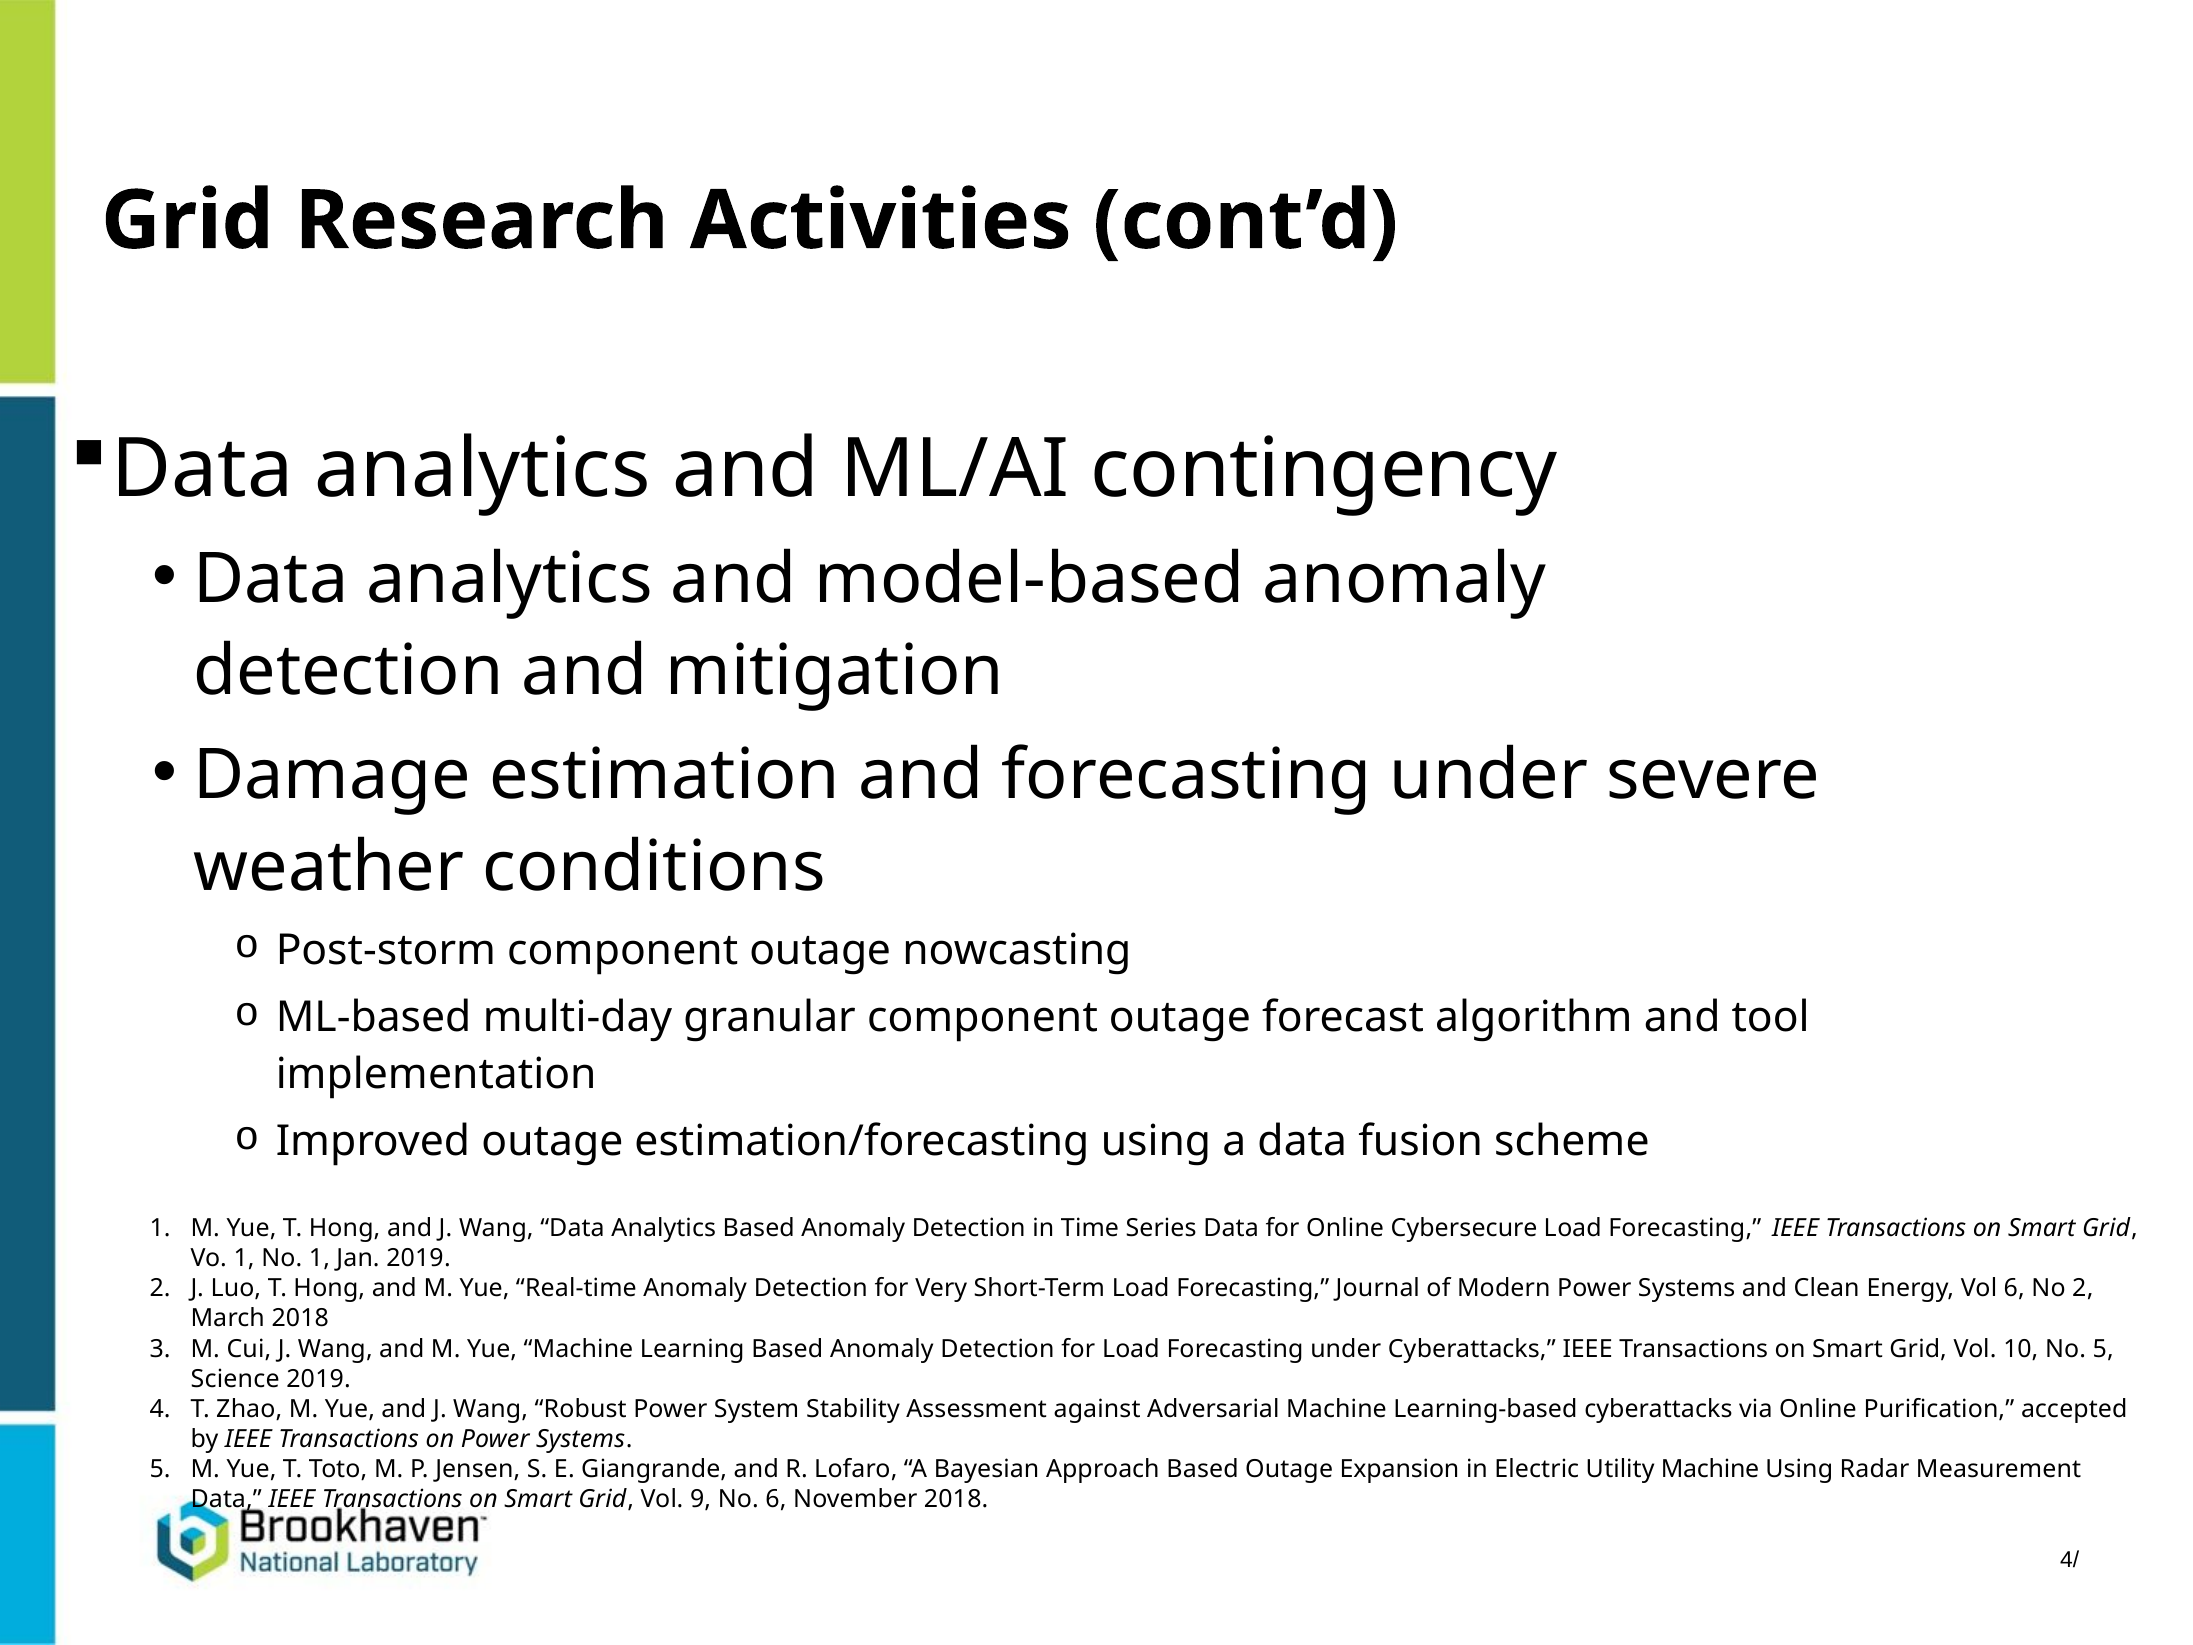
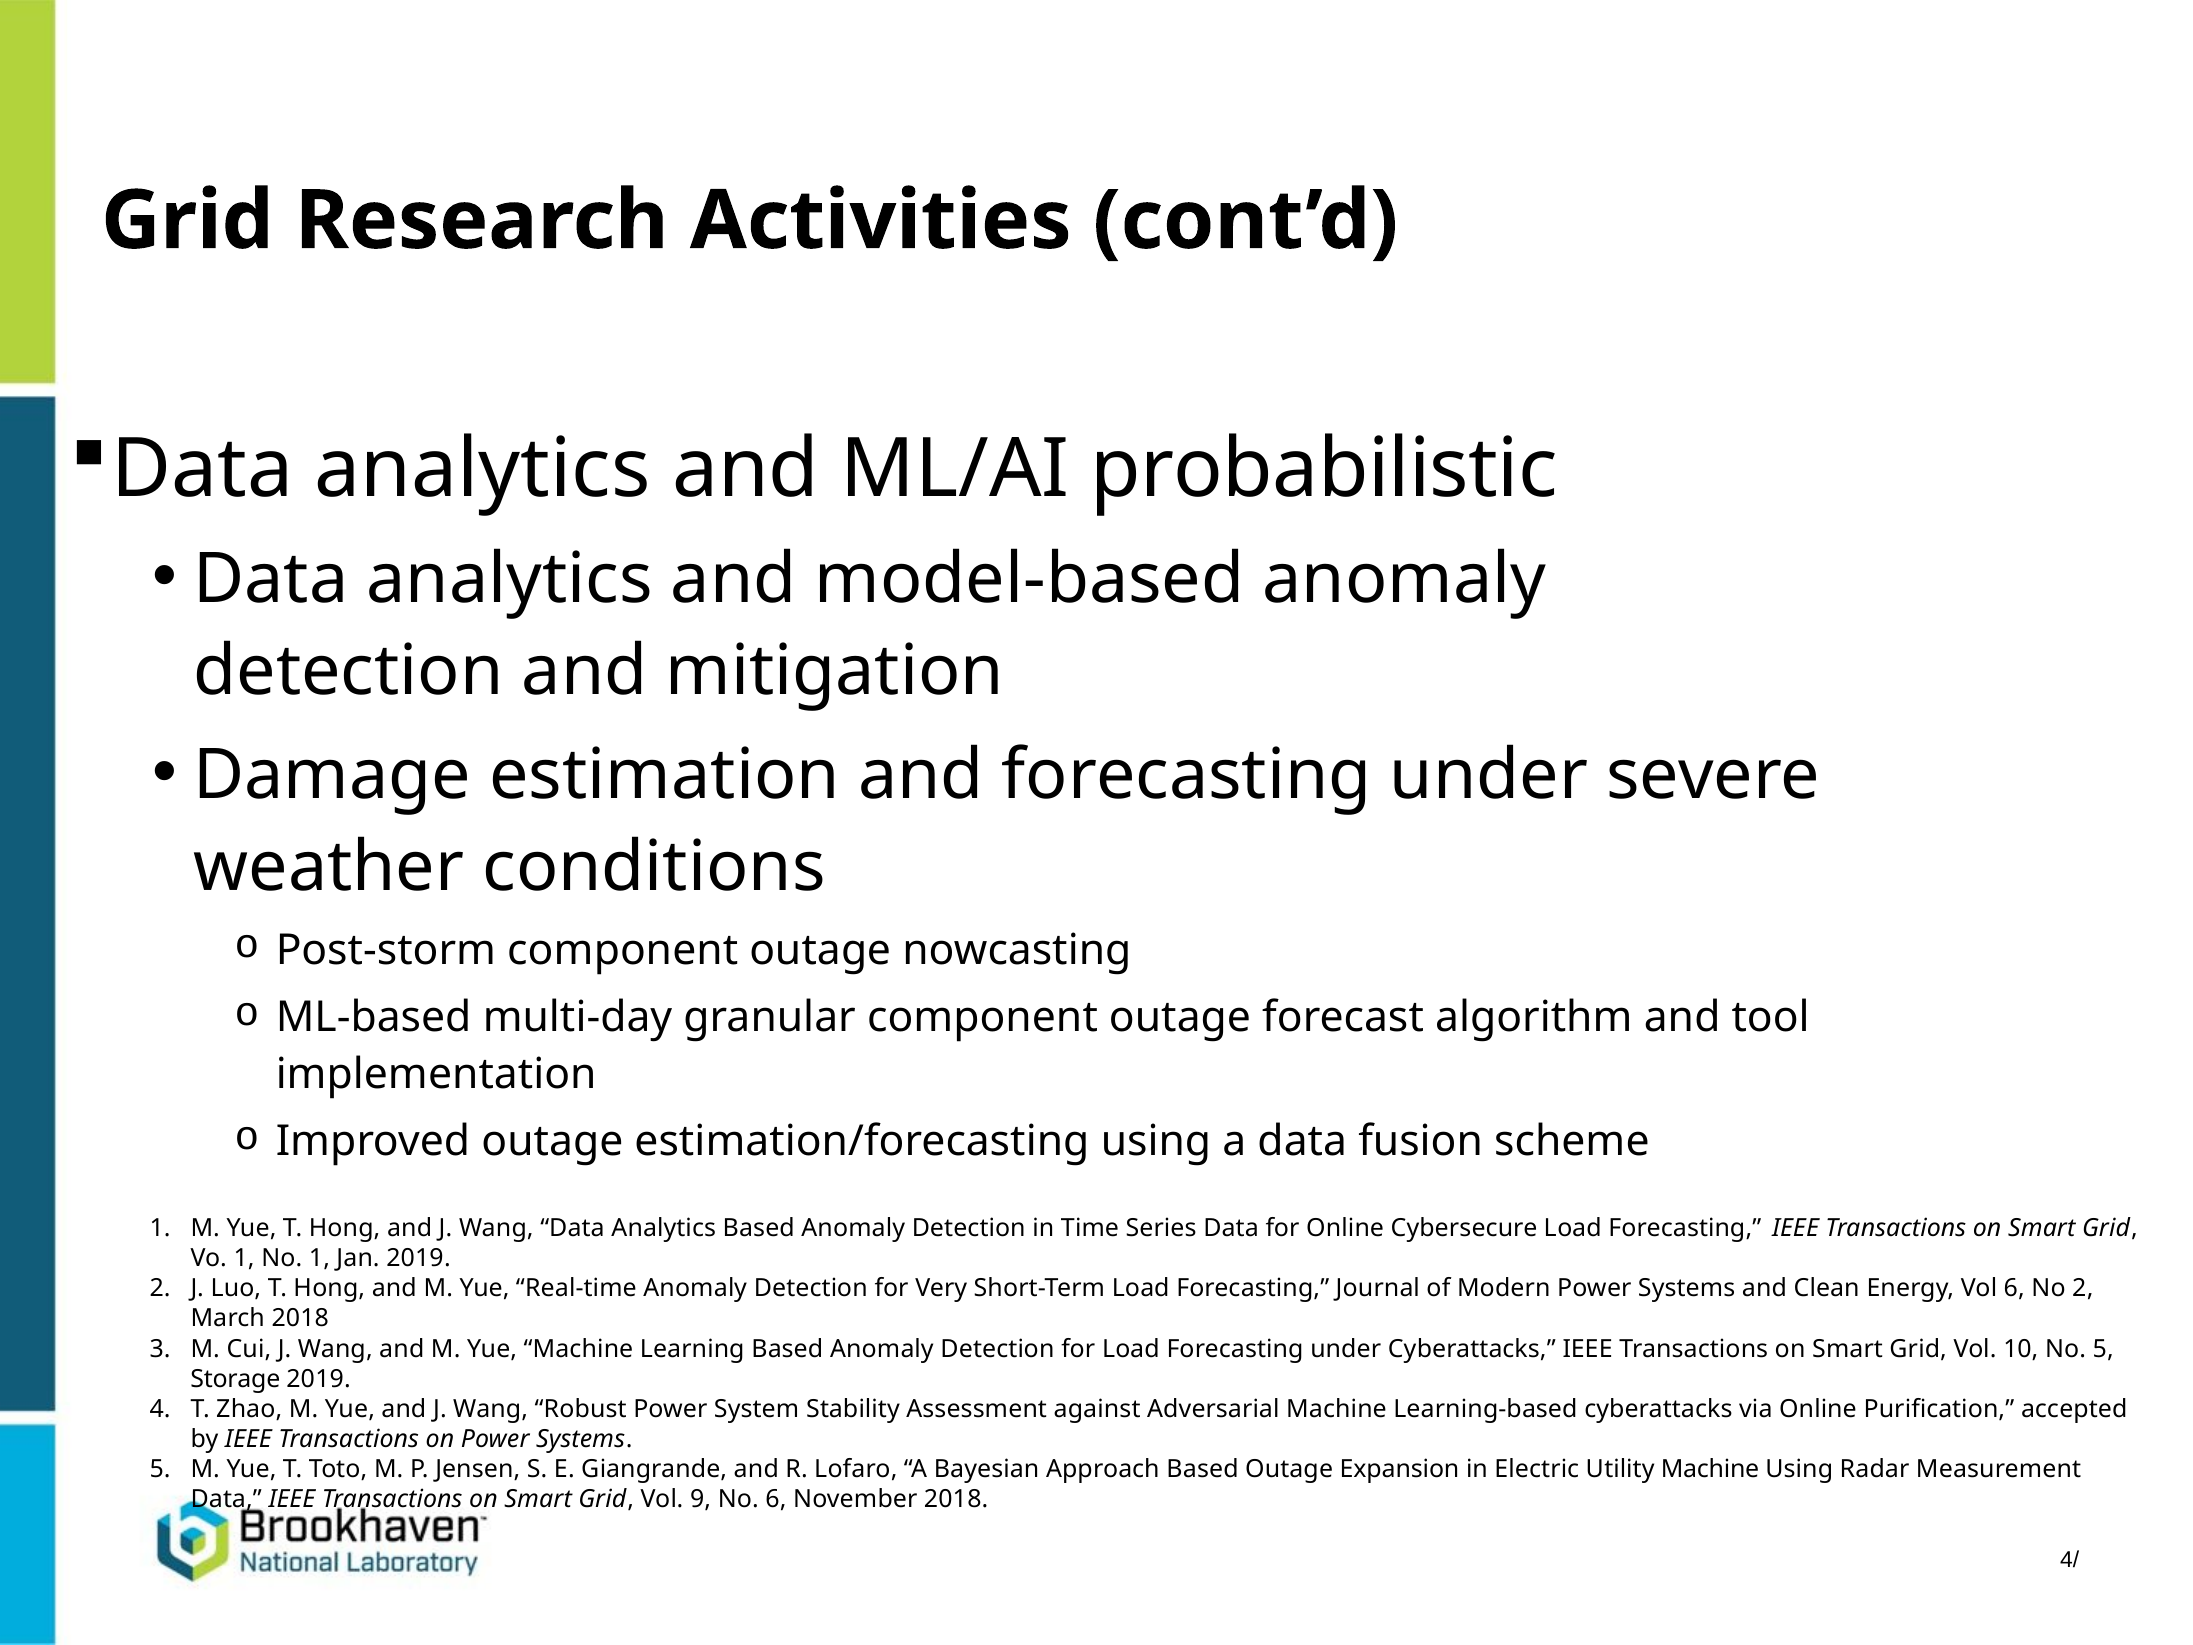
contingency: contingency -> probabilistic (1324, 469)
Science: Science -> Storage (235, 1379)
